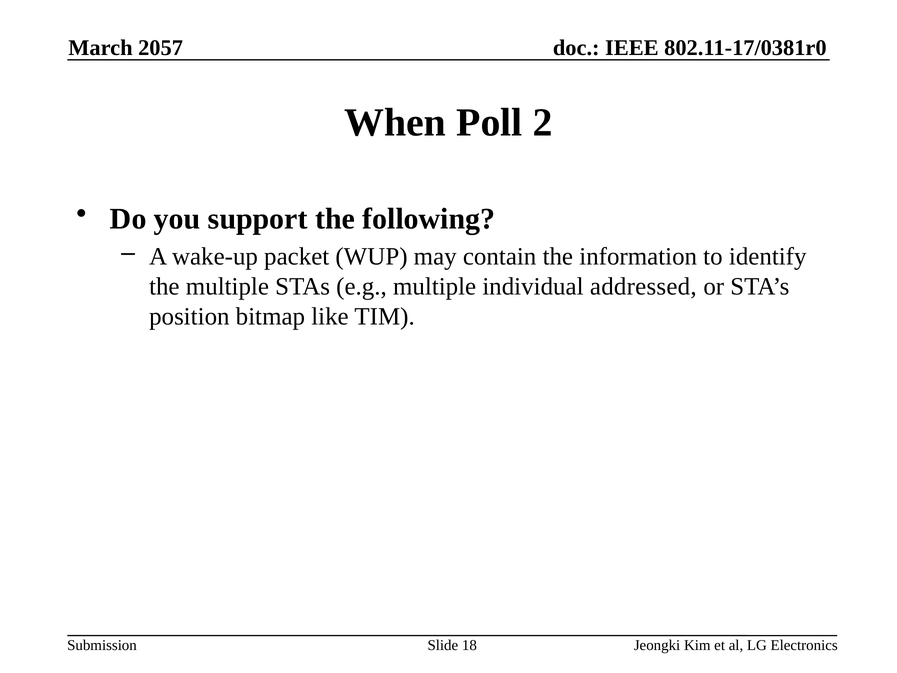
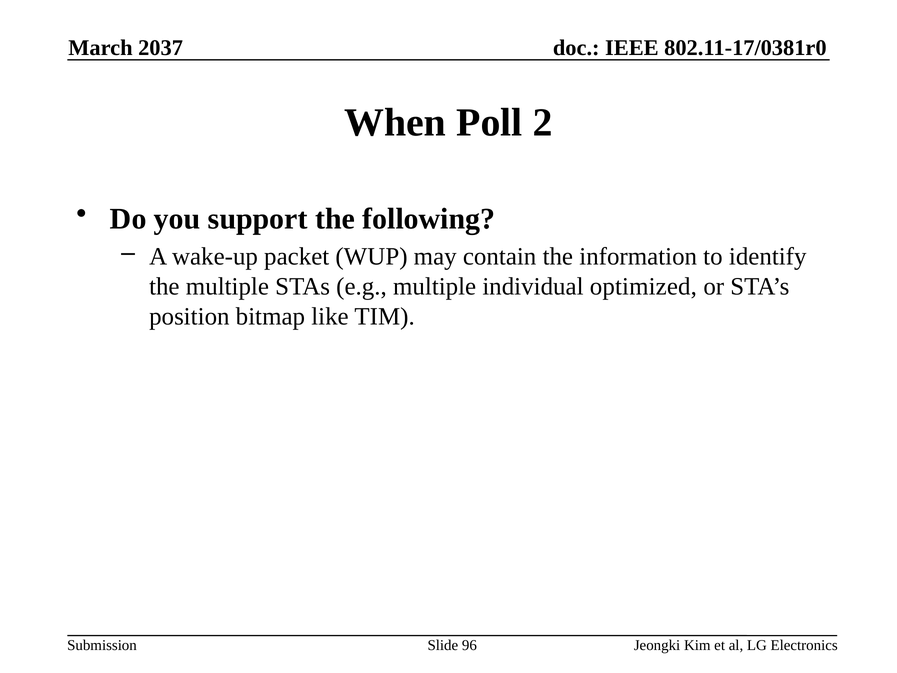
2057: 2057 -> 2037 (161, 48)
addressed: addressed -> optimized (643, 286)
18: 18 -> 96 (469, 645)
